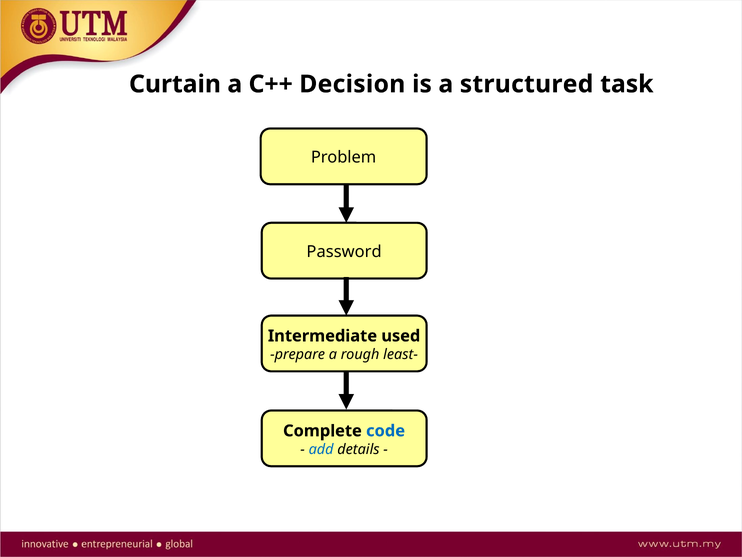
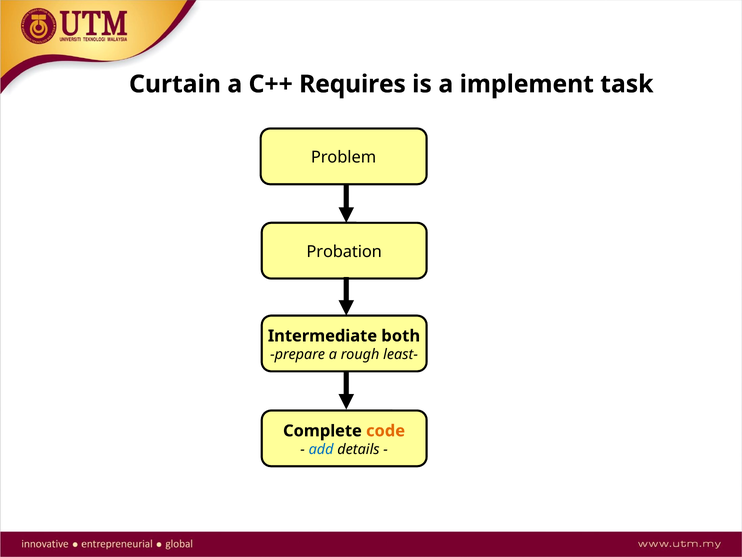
Decision: Decision -> Requires (353, 84)
structured: structured -> implement (527, 84)
Password: Password -> Probation (344, 252)
used: used -> both (401, 336)
code colour: blue -> orange (386, 430)
